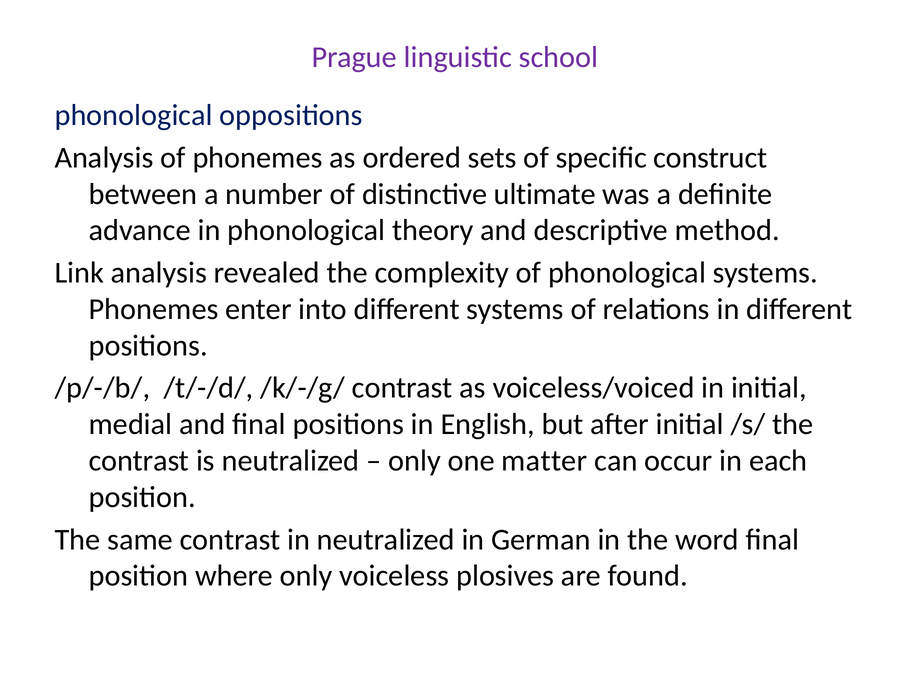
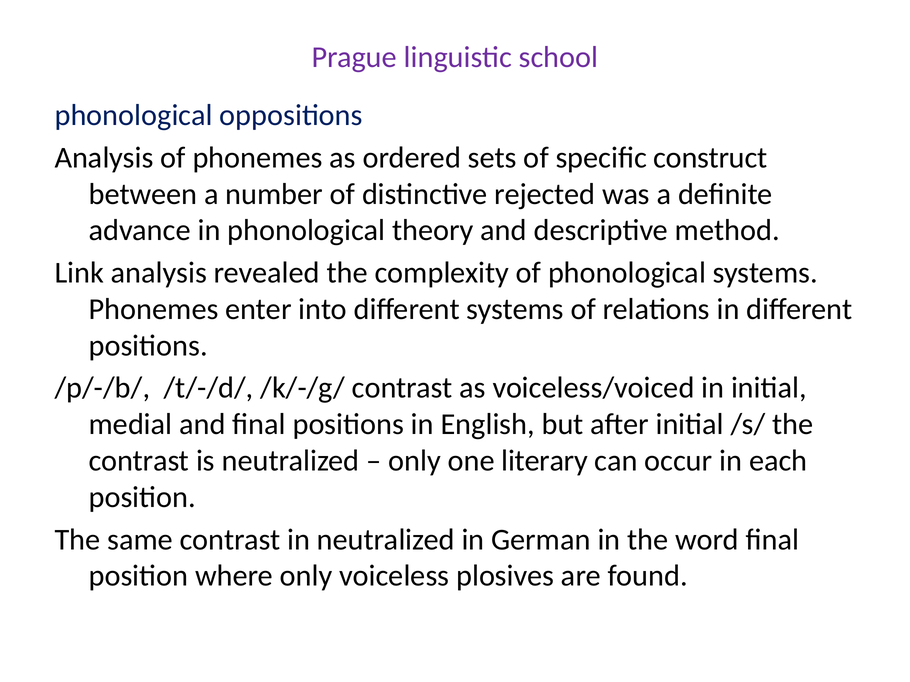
ultimate: ultimate -> rejected (545, 194)
matter: matter -> literary (545, 461)
